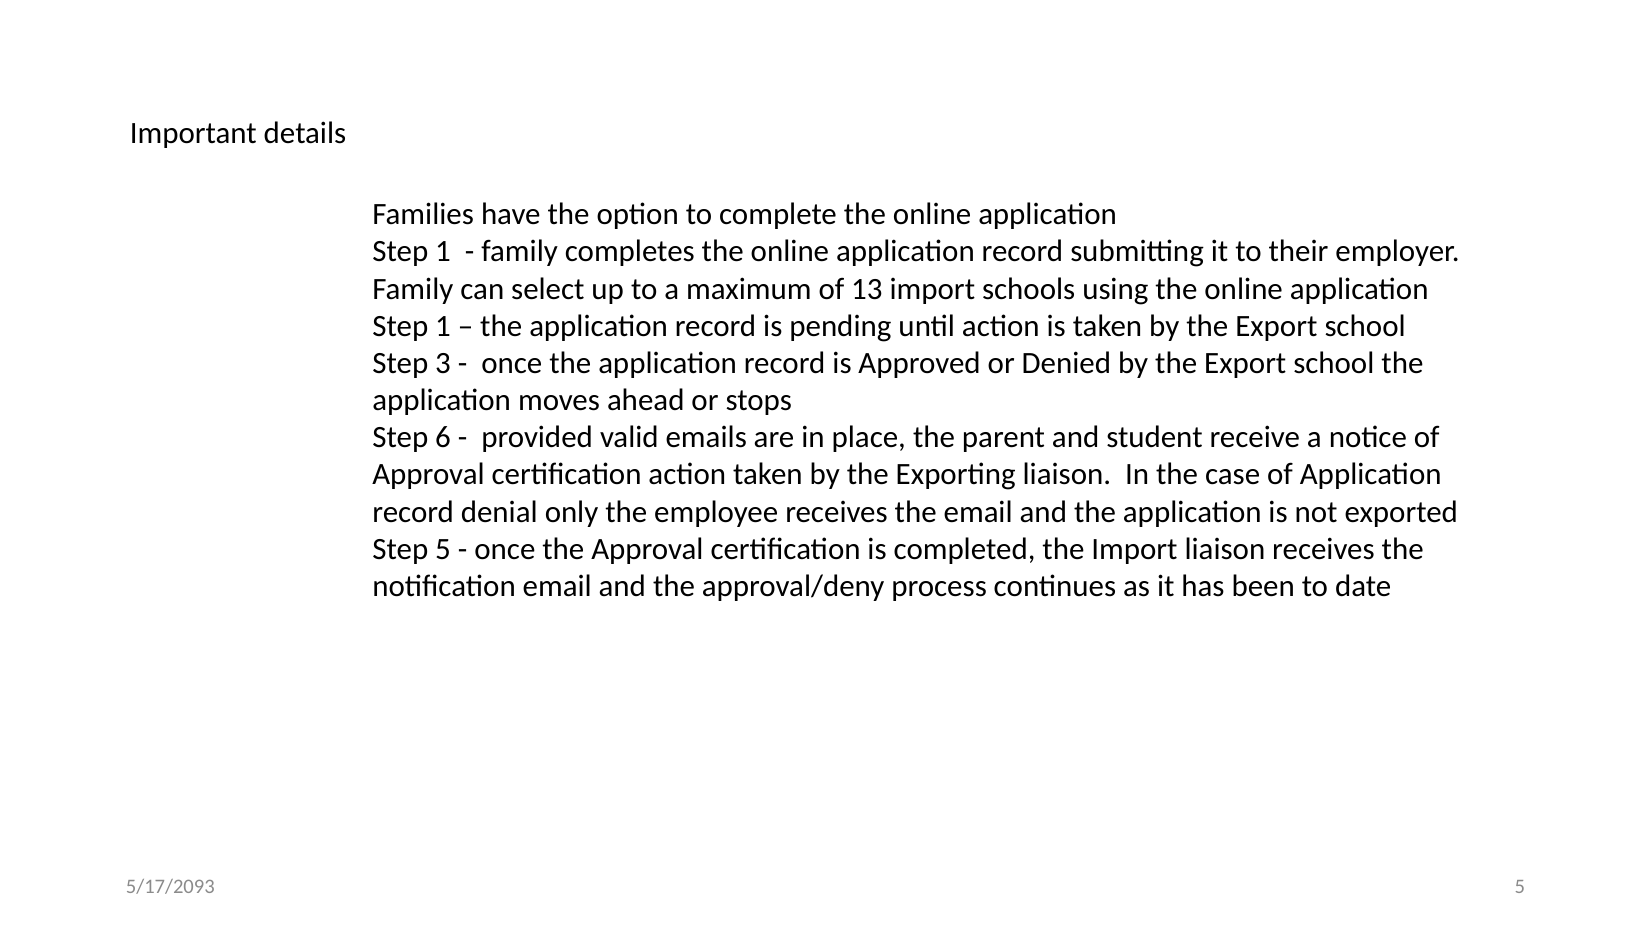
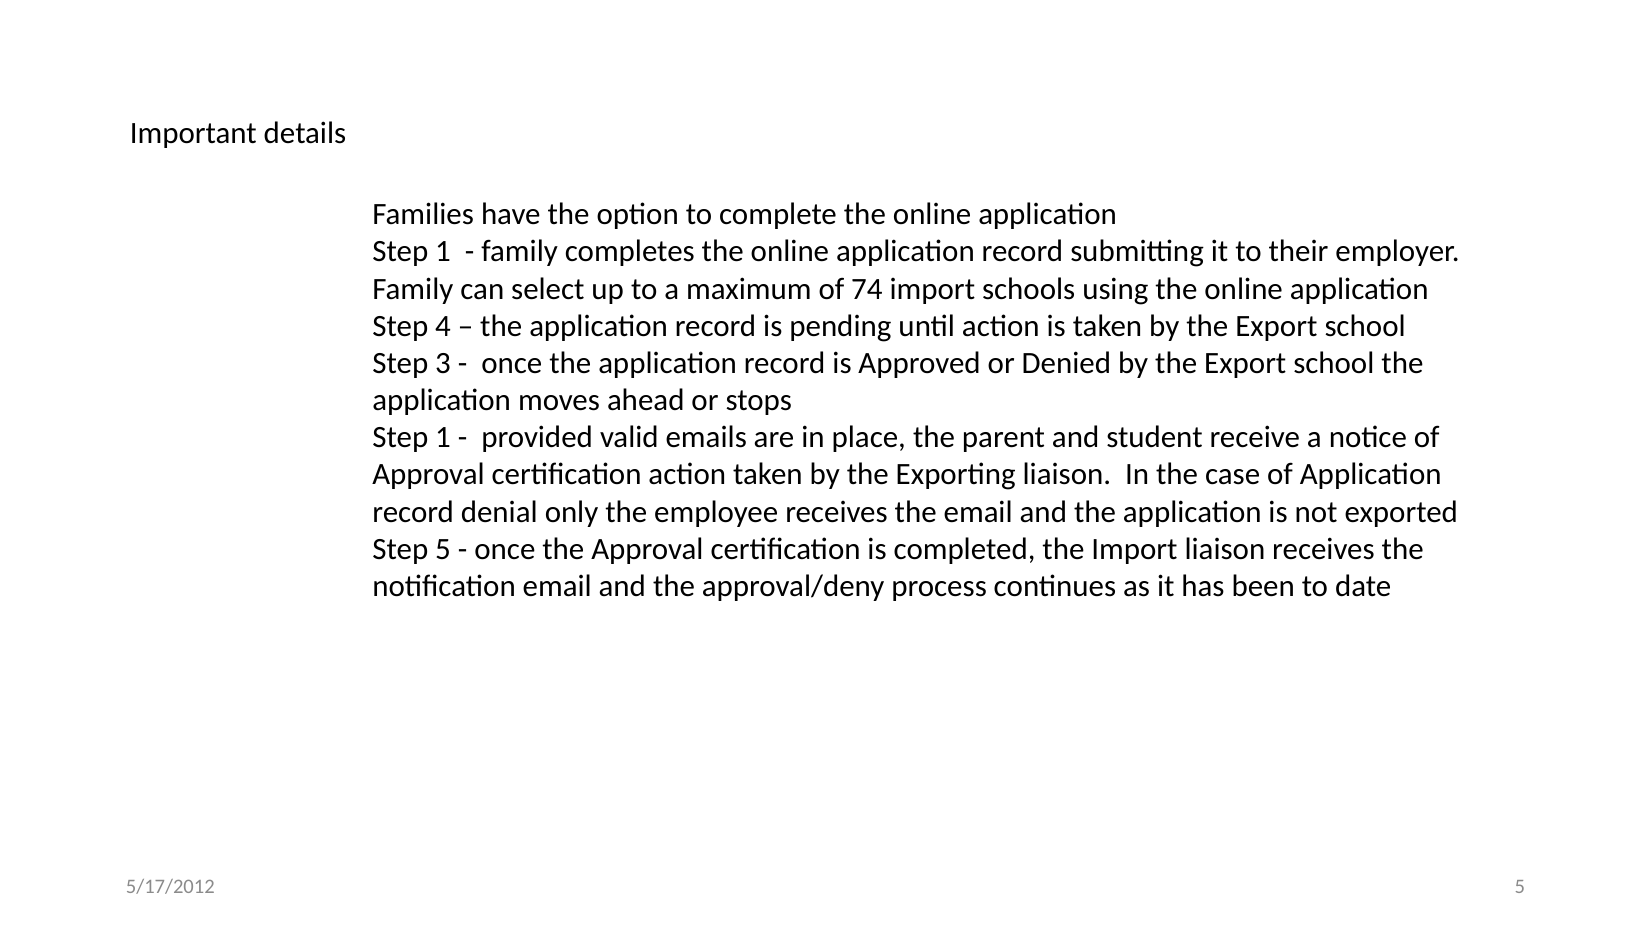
13: 13 -> 74 (867, 289)
1: 1 -> 4 (443, 326)
6: 6 -> 1 (443, 437)
5/17/2093: 5/17/2093 -> 5/17/2012 (170, 887)
